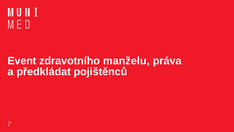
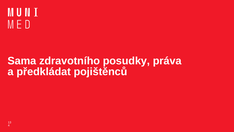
Event: Event -> Sama (22, 61)
manželu: manželu -> posudky (126, 61)
